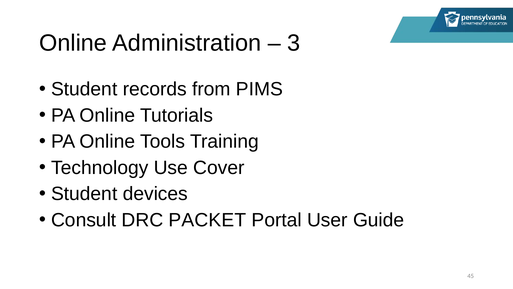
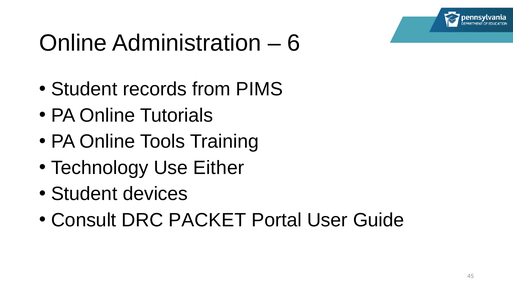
3: 3 -> 6 (294, 43)
Cover: Cover -> Either (219, 167)
